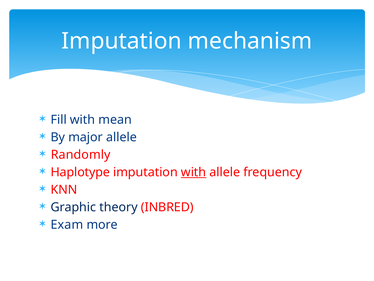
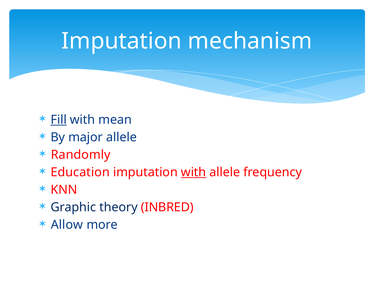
Fill underline: none -> present (59, 120)
Haplotype: Haplotype -> Education (80, 172)
Exam: Exam -> Allow (67, 224)
